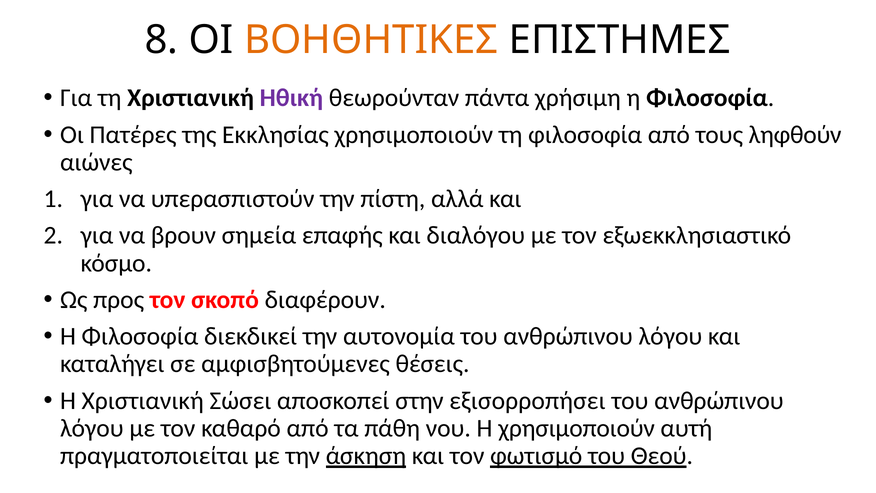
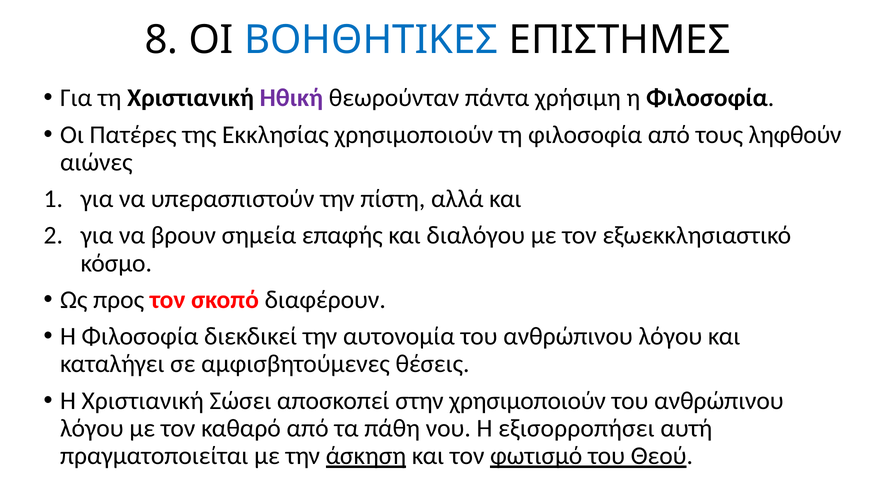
ΒΟΗΘΗΤΙΚΕΣ colour: orange -> blue (371, 40)
στην εξισορροπήσει: εξισορροπήσει -> χρησιμοποιούν (528, 401)
Η χρησιμοποιούν: χρησιμοποιούν -> εξισορροπήσει (576, 428)
